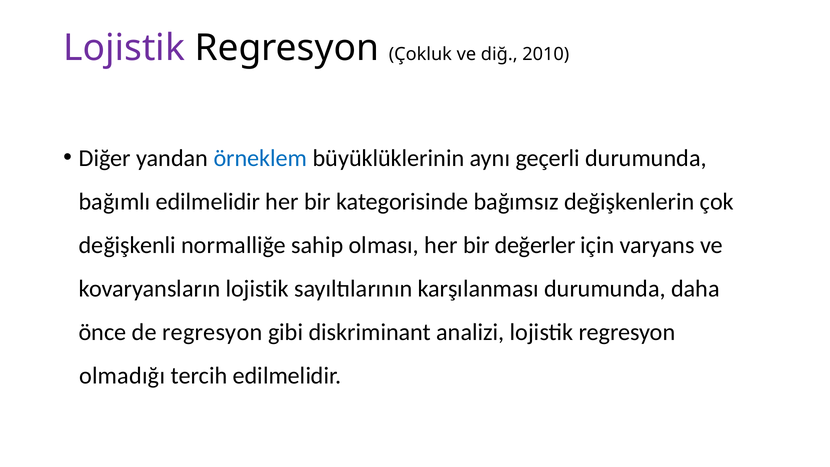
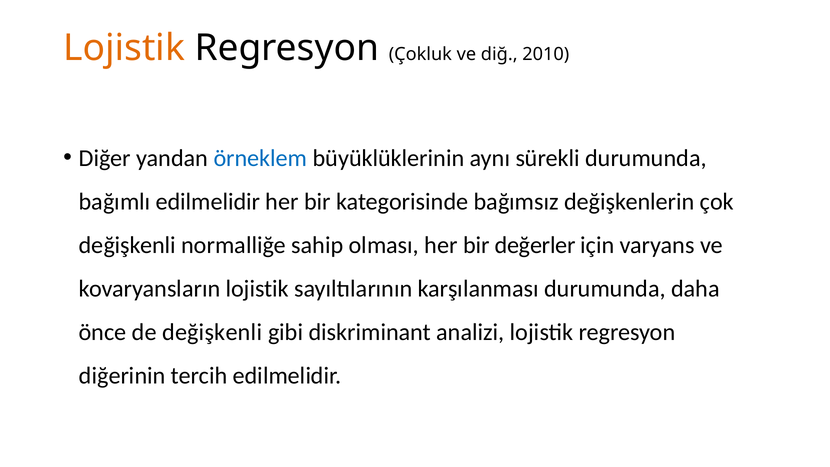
Lojistik colour: purple -> orange (124, 48)
geçerli: geçerli -> sürekli (548, 158)
de regresyon: regresyon -> değişkenli (212, 332)
olmadığı: olmadığı -> diğerinin (122, 375)
